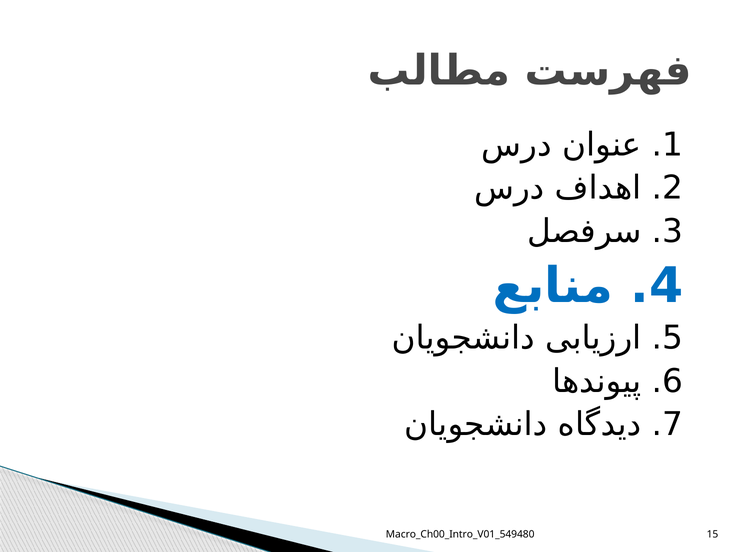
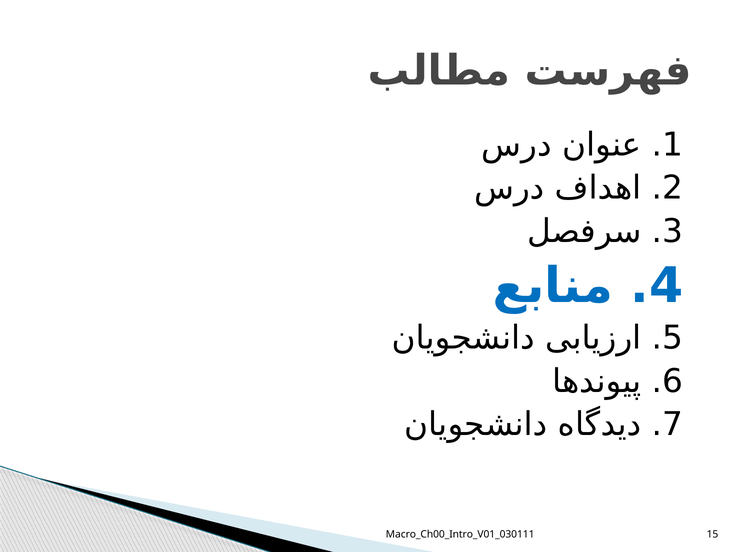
Macro_Ch00_Intro_V01_549480: Macro_Ch00_Intro_V01_549480 -> Macro_Ch00_Intro_V01_030111 (460, 535)
